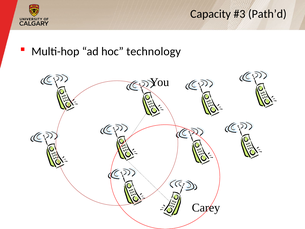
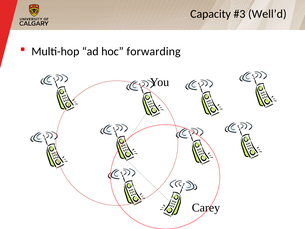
Path’d: Path’d -> Well’d (267, 14)
technology: technology -> forwarding (154, 52)
